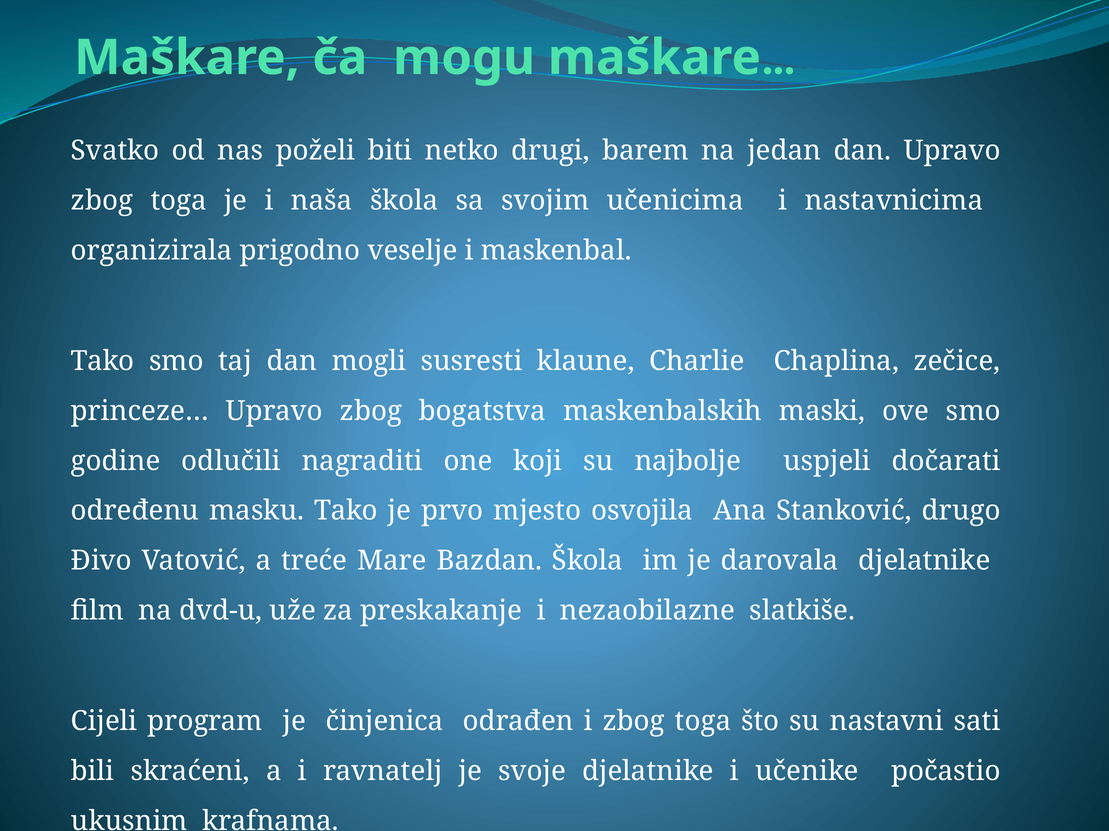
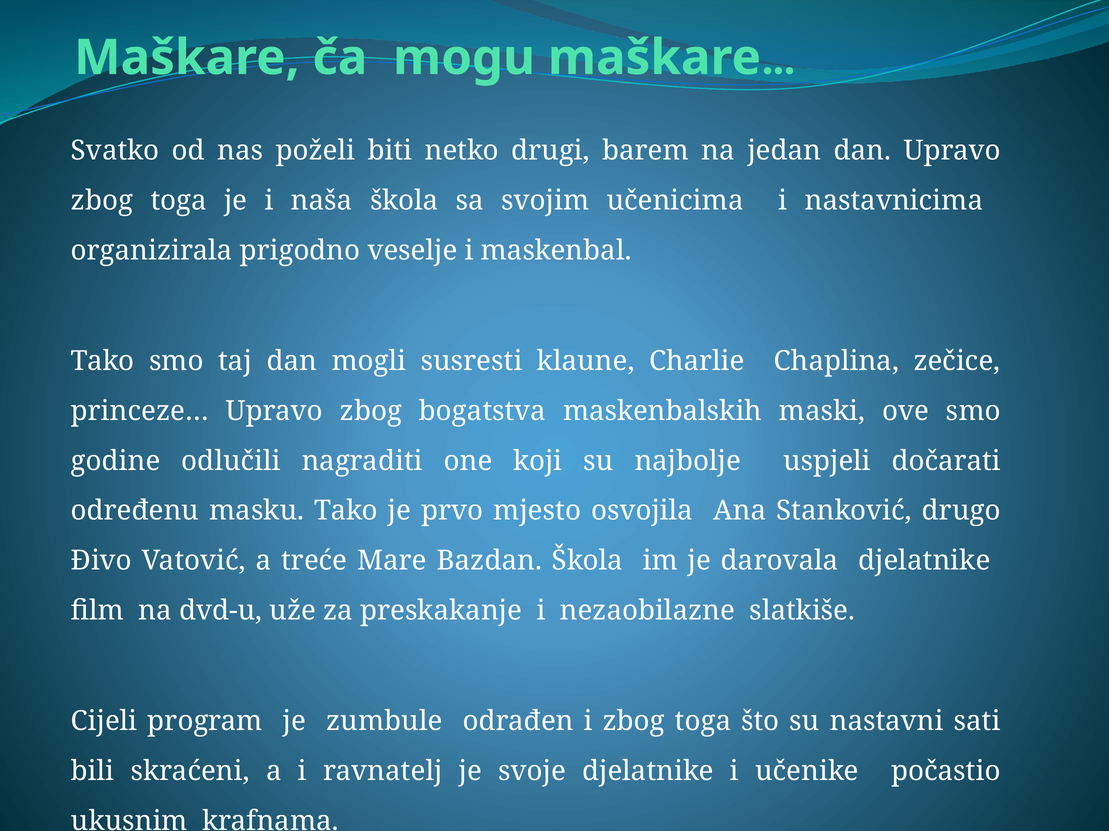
činjenica: činjenica -> zumbule (384, 722)
